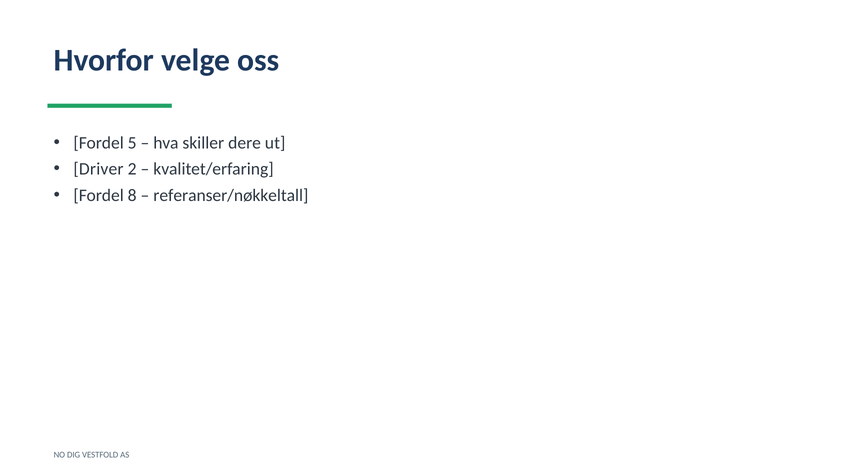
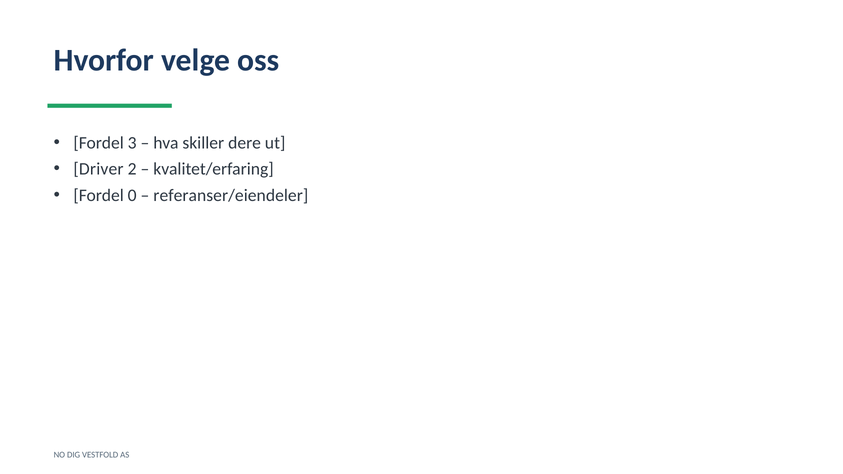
5: 5 -> 3 (132, 143)
8: 8 -> 0 (132, 195)
referanser/nøkkeltall: referanser/nøkkeltall -> referanser/eiendeler (231, 195)
